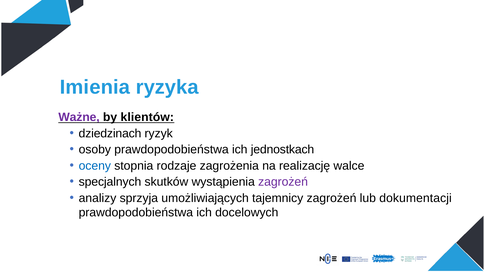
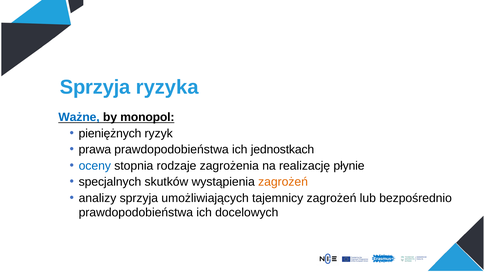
Imienia: Imienia -> Sprzyja (95, 87)
Ważne colour: purple -> blue (79, 117)
klientów: klientów -> monopol (147, 117)
dziedzinach: dziedzinach -> pieniężnych (110, 134)
osoby: osoby -> prawa (95, 150)
walce: walce -> płynie (349, 166)
zagrożeń colour: purple -> orange (283, 182)
dokumentacji: dokumentacji -> bezpośrednio (416, 198)
